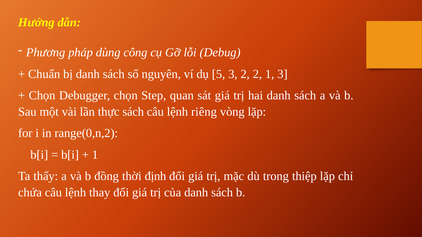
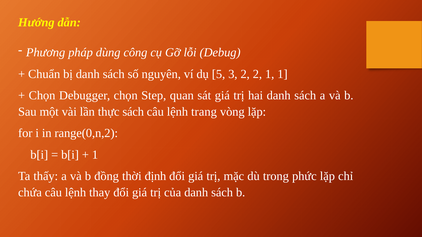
1 3: 3 -> 1 (282, 74)
riêng: riêng -> trang (204, 112)
thiệp: thiệp -> phức (304, 177)
